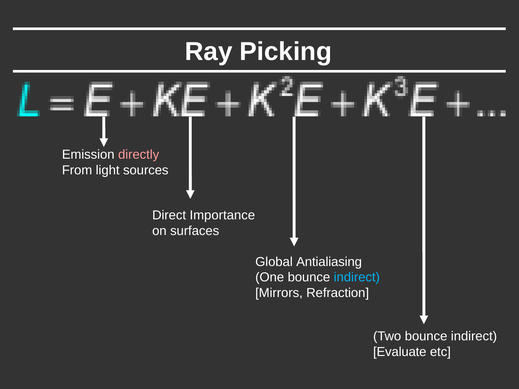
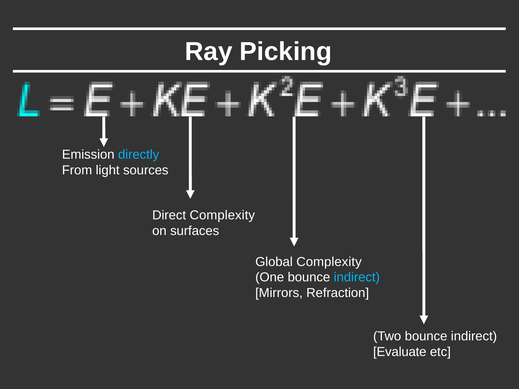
directly colour: pink -> light blue (139, 155)
Direct Importance: Importance -> Complexity (222, 215)
Global Antialiasing: Antialiasing -> Complexity (329, 262)
